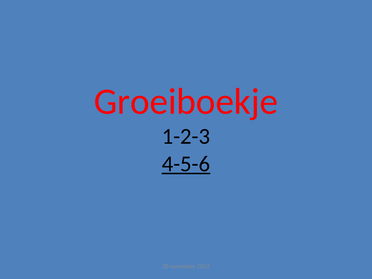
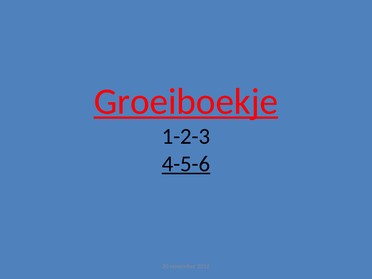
Groeiboekje underline: none -> present (186, 102)
